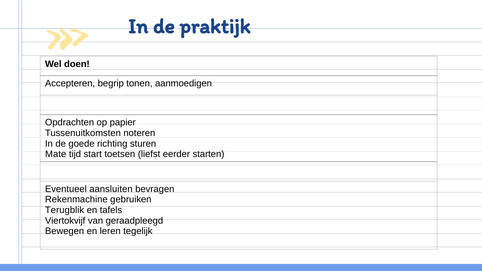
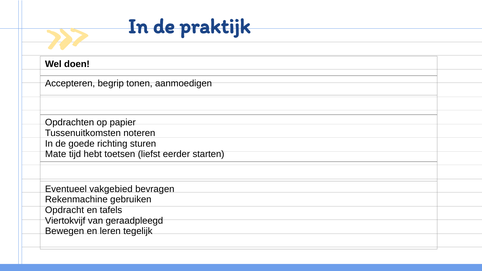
start: start -> hebt (93, 154)
aansluiten: aansluiten -> vakgebied (111, 189)
Terugblik: Terugblik -> Opdracht (65, 210)
